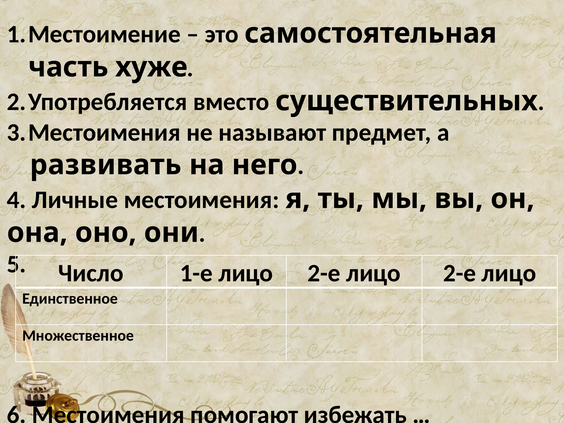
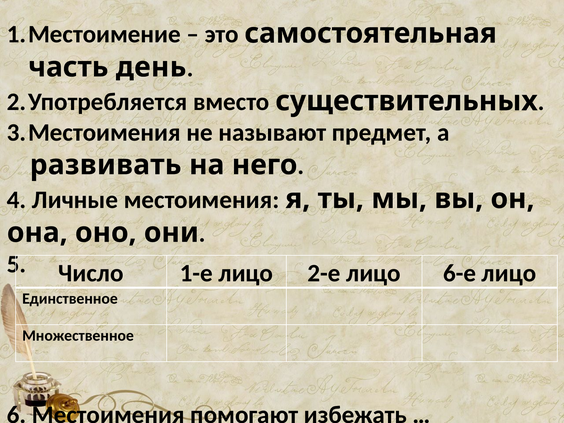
хуже: хуже -> день (151, 67)
2-е лицо 2-е: 2-е -> 6-е (460, 273)
